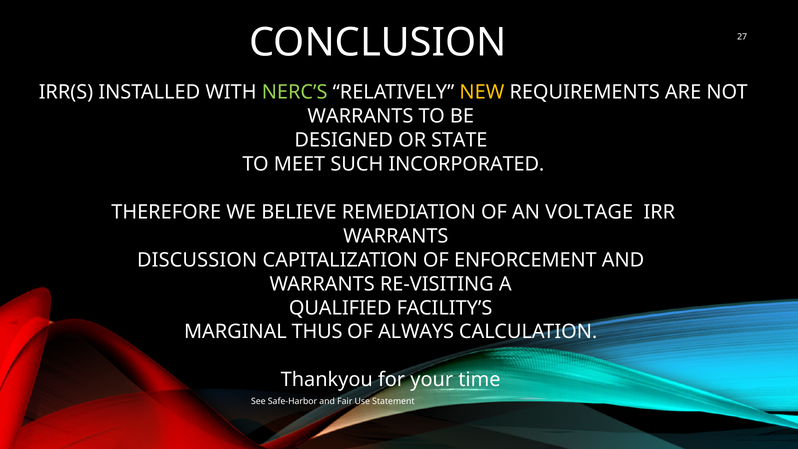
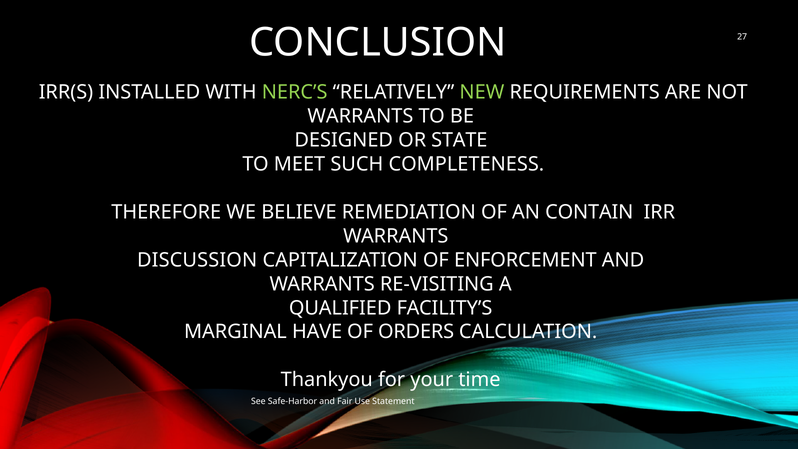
NEW colour: yellow -> light green (482, 92)
INCORPORATED: INCORPORATED -> COMPLETENESS (466, 164)
VOLTAGE: VOLTAGE -> CONTAIN (589, 212)
THUS: THUS -> HAVE (317, 332)
ALWAYS: ALWAYS -> ORDERS (416, 332)
